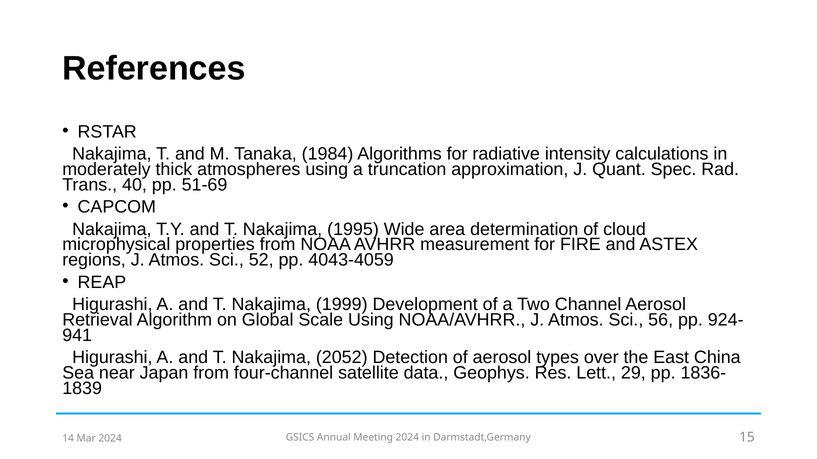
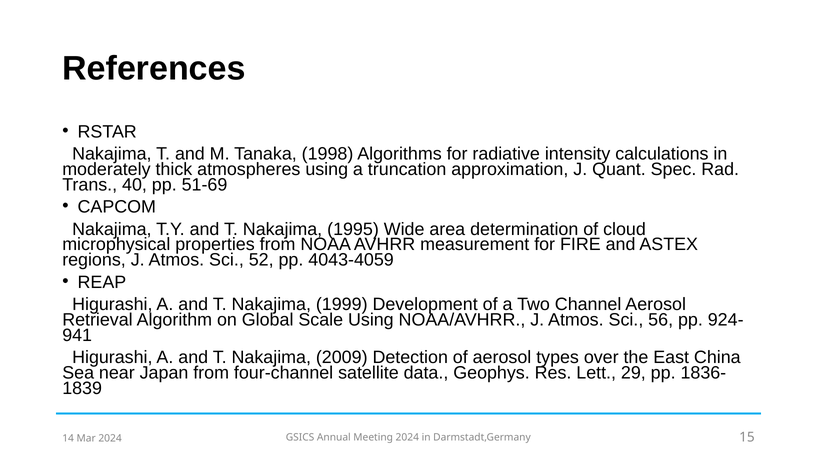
1984: 1984 -> 1998 (328, 154)
2052: 2052 -> 2009 (342, 358)
